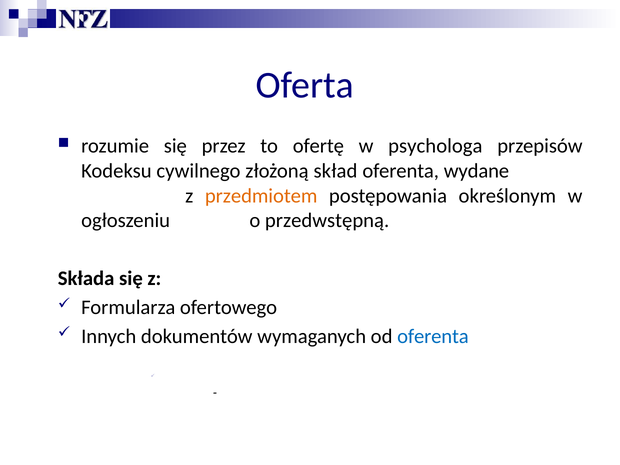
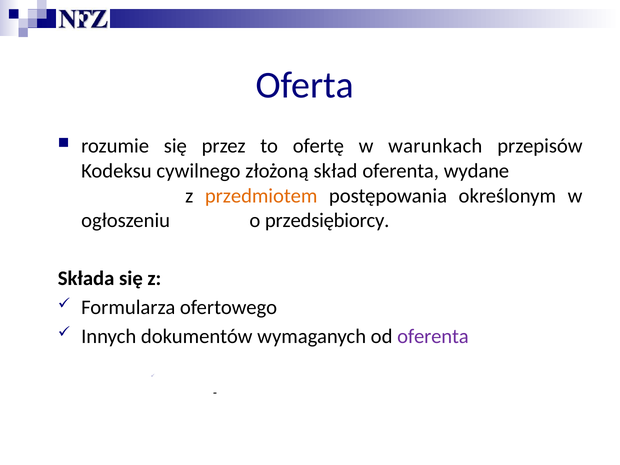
psychologa: psychologa -> warunkach (435, 146)
przedwstępną: przedwstępną -> przedsiębiorcy (327, 221)
oferenta colour: blue -> purple (433, 336)
